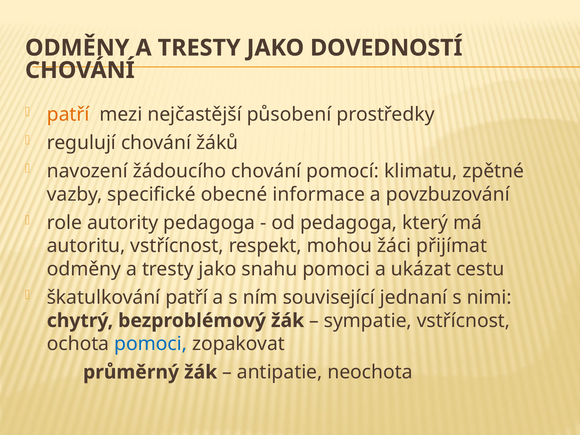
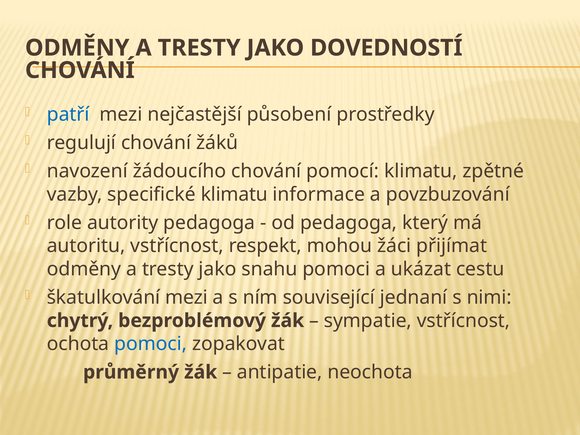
patří colour: orange -> blue (68, 114)
specifické obecné: obecné -> klimatu (234, 194)
škatulkování patří: patří -> mezi (187, 297)
